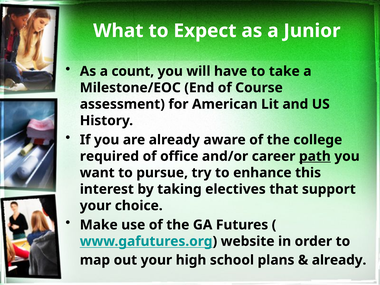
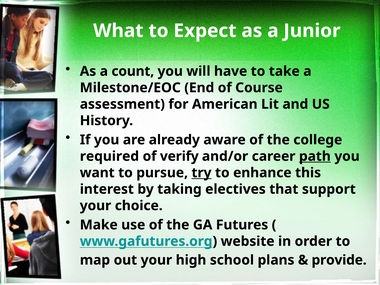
office: office -> verify (179, 156)
try underline: none -> present (201, 173)
already: already -> provide (339, 260)
